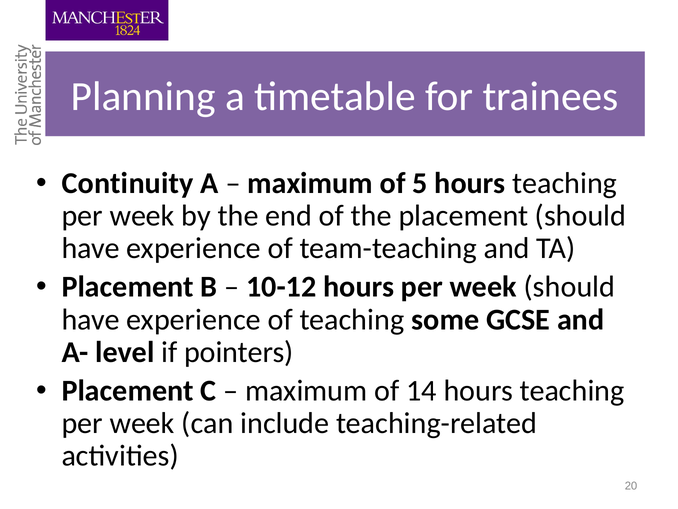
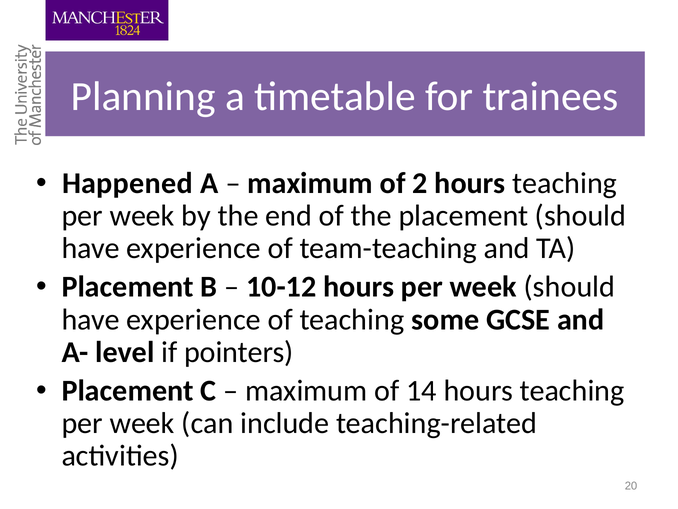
Continuity: Continuity -> Happened (127, 183)
5: 5 -> 2 (420, 183)
